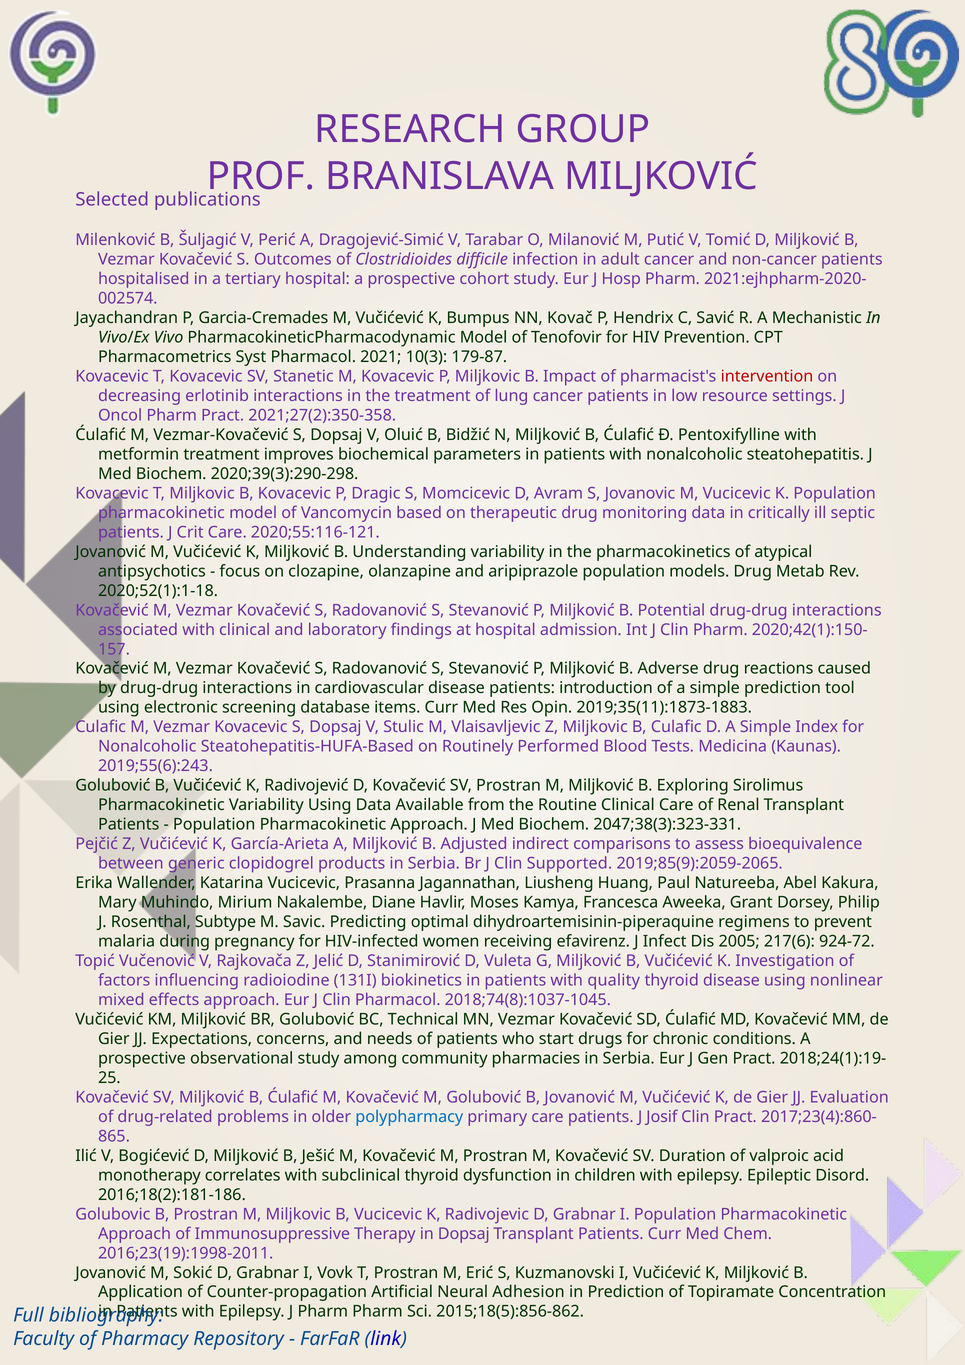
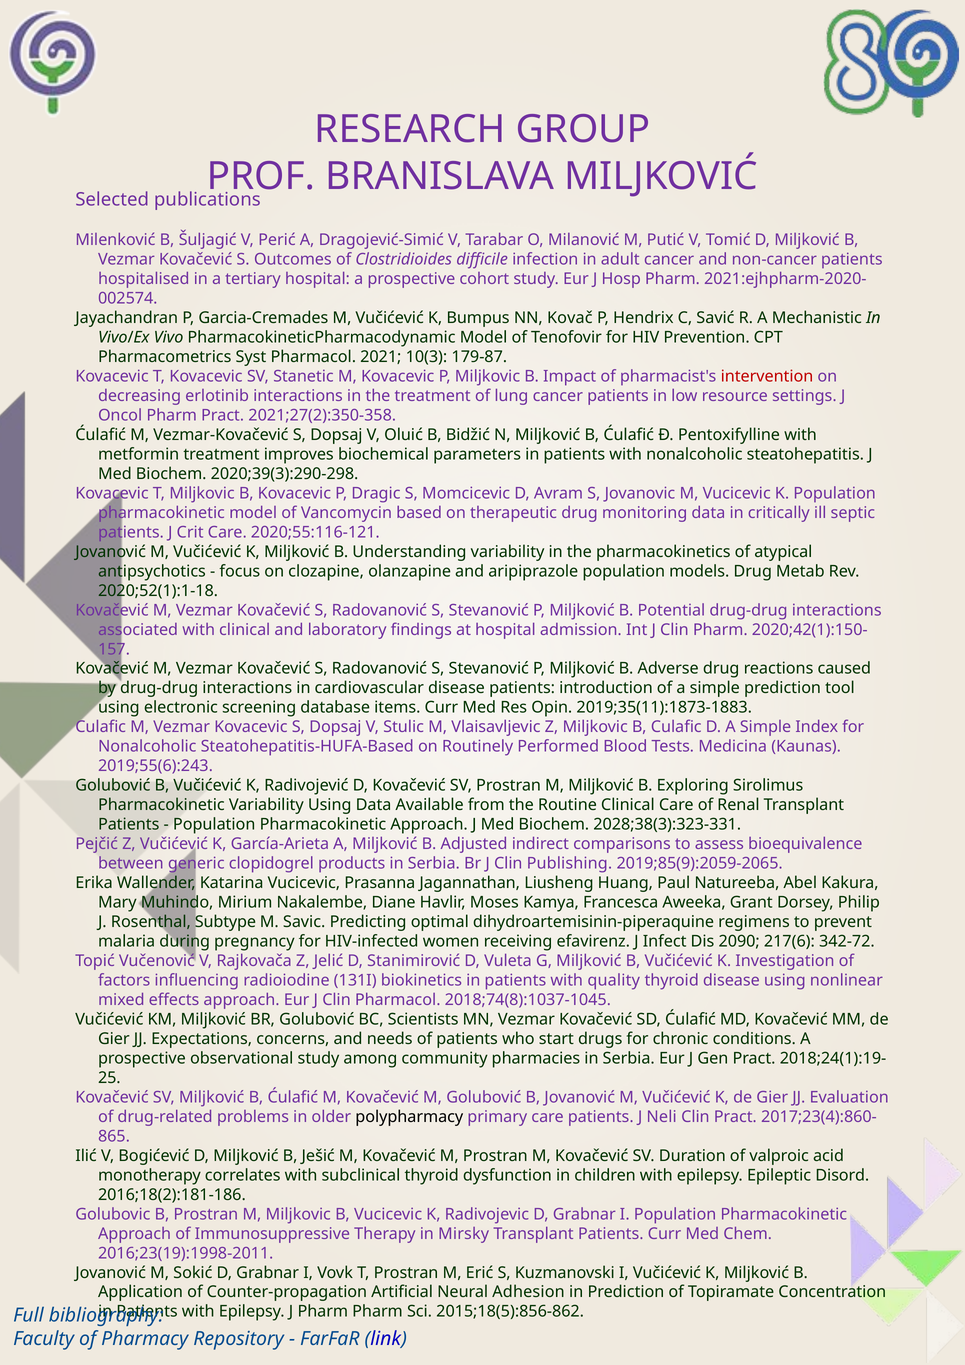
2047;38(3):323-331: 2047;38(3):323-331 -> 2028;38(3):323-331 (667, 824)
Supported: Supported -> Publishing (569, 863)
2005: 2005 -> 2090 (739, 941)
924-72: 924-72 -> 342-72 (847, 941)
Technical: Technical -> Scientists (423, 1019)
polypharmacy colour: blue -> black (409, 1117)
Josif: Josif -> Neli (662, 1117)
in Dopsaj: Dopsaj -> Mirsky (464, 1233)
